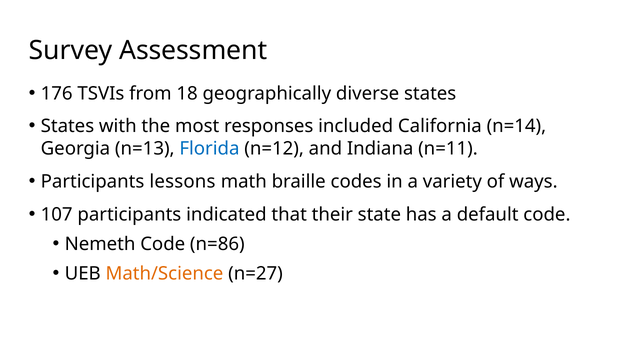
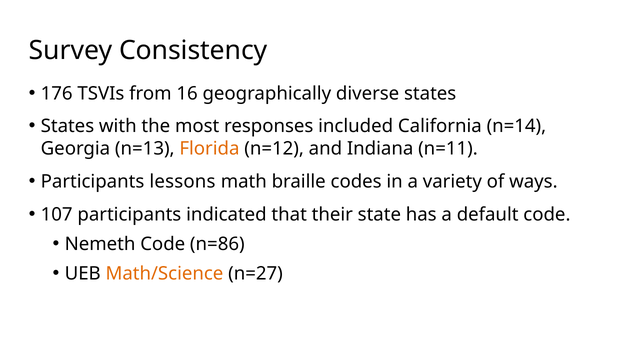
Assessment: Assessment -> Consistency (193, 50)
18: 18 -> 16 (187, 94)
Florida colour: blue -> orange (209, 149)
